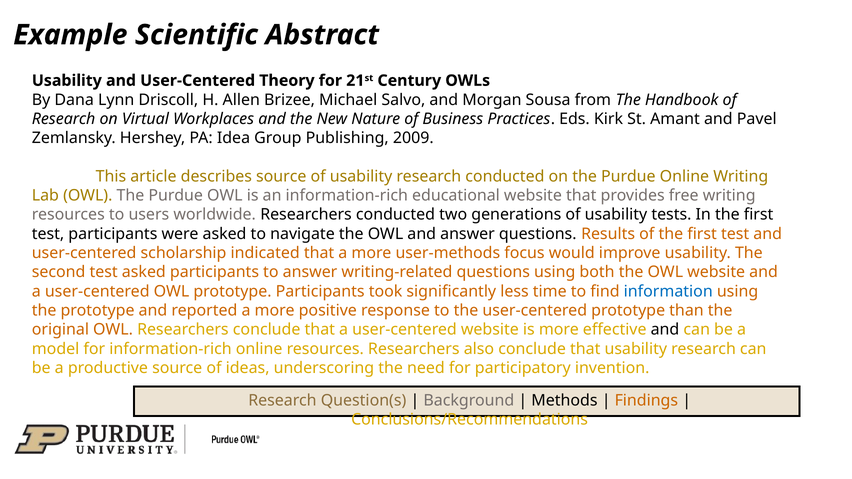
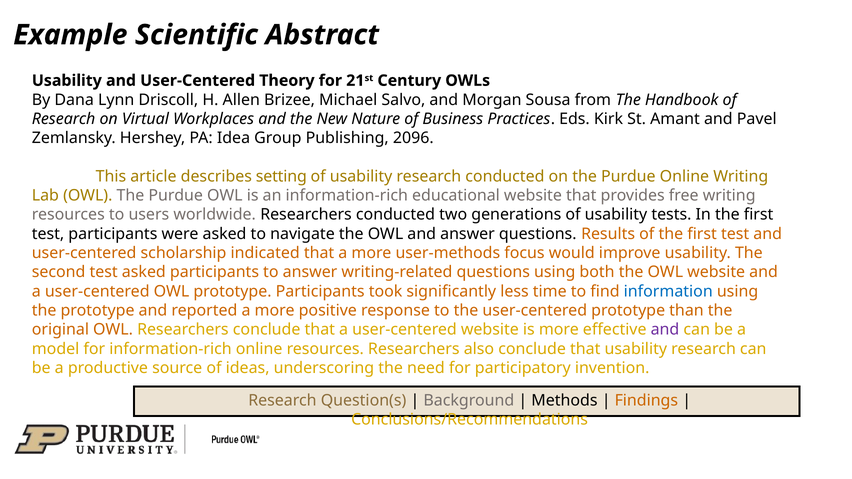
2009: 2009 -> 2096 (413, 138)
describes source: source -> setting (281, 176)
and colour: black -> purple (665, 330)
